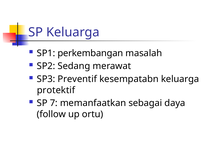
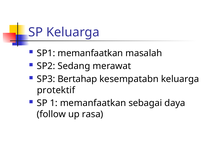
SP1 perkembangan: perkembangan -> memanfaatkan (90, 53)
Preventif: Preventif -> Bertahap (77, 79)
7: 7 -> 1 (54, 103)
ortu: ortu -> rasa (93, 114)
